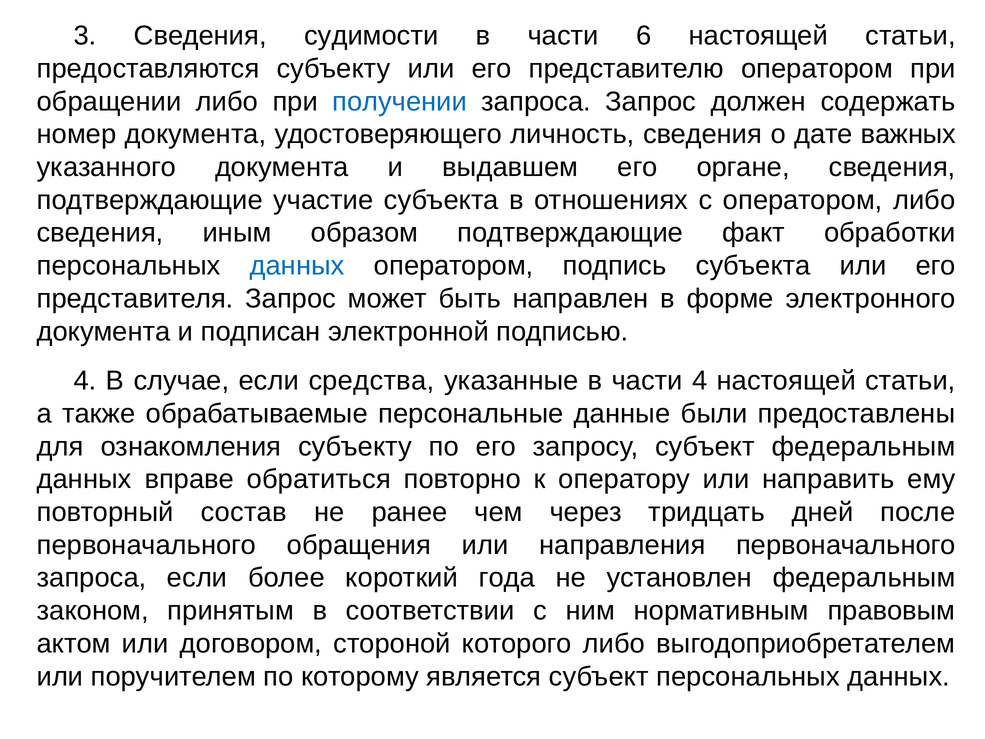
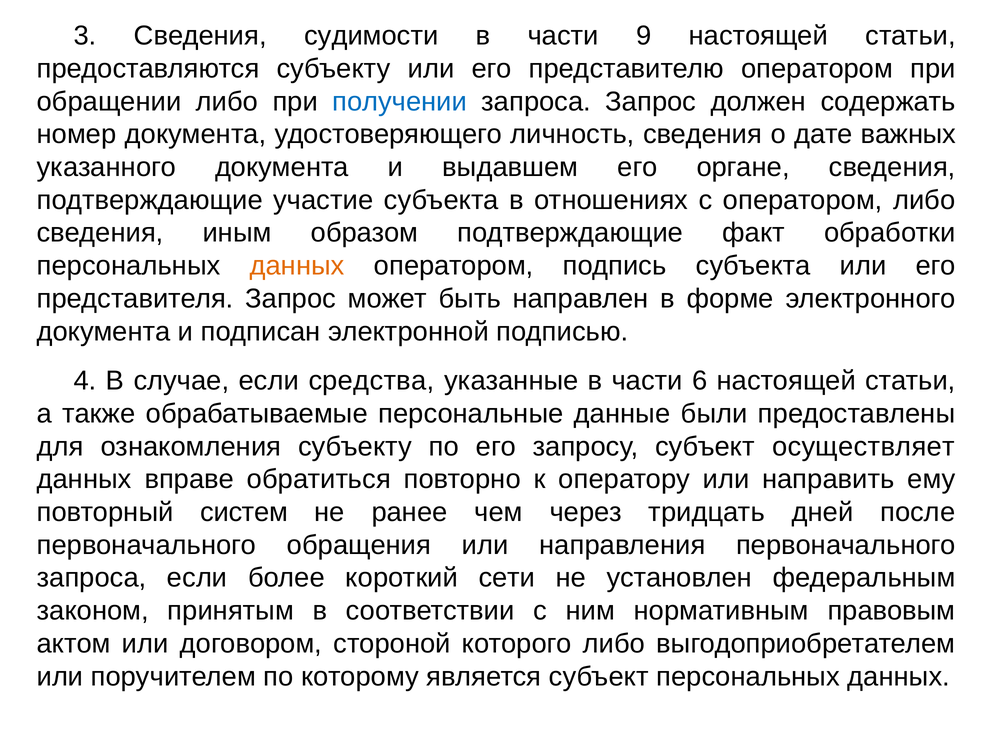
6: 6 -> 9 (644, 36)
данных colour: blue -> orange (297, 266)
части 4: 4 -> 6 (700, 381)
субъект федеральным: федеральным -> осуществляет (863, 446)
состав: состав -> систем (244, 512)
года: года -> сети (507, 578)
